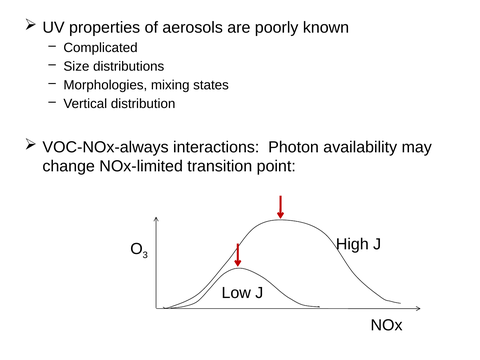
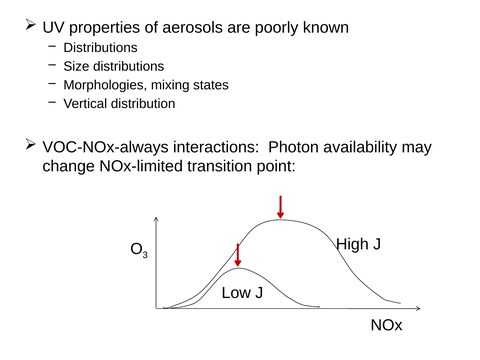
Complicated: Complicated -> Distributions (100, 48)
